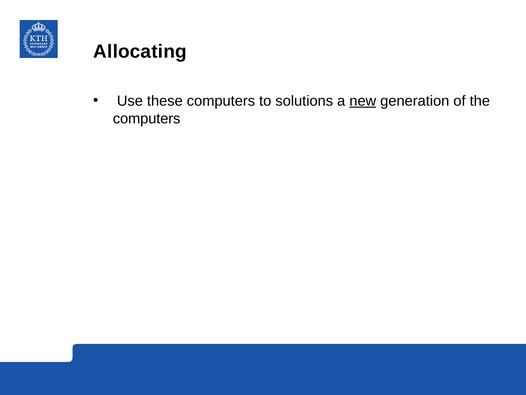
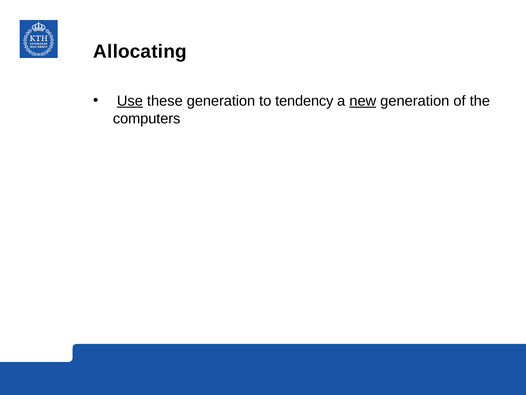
Use underline: none -> present (130, 101)
these computers: computers -> generation (221, 101)
solutions: solutions -> tendency (304, 101)
